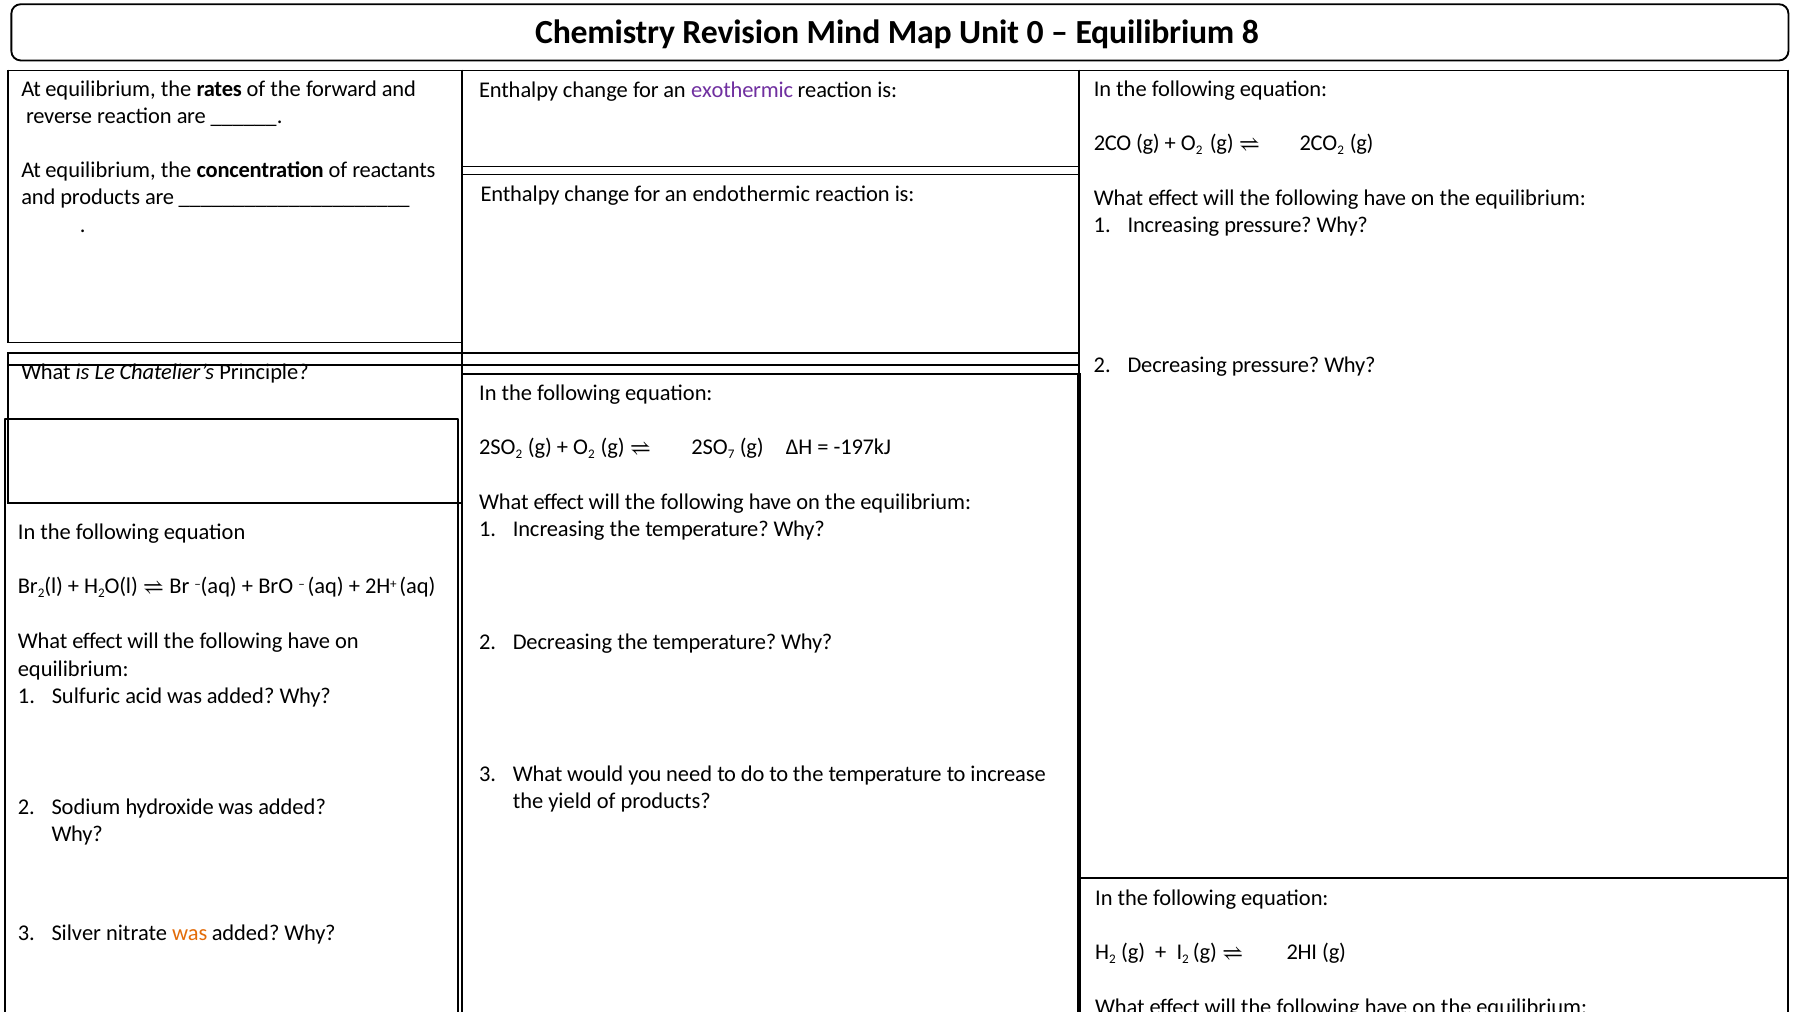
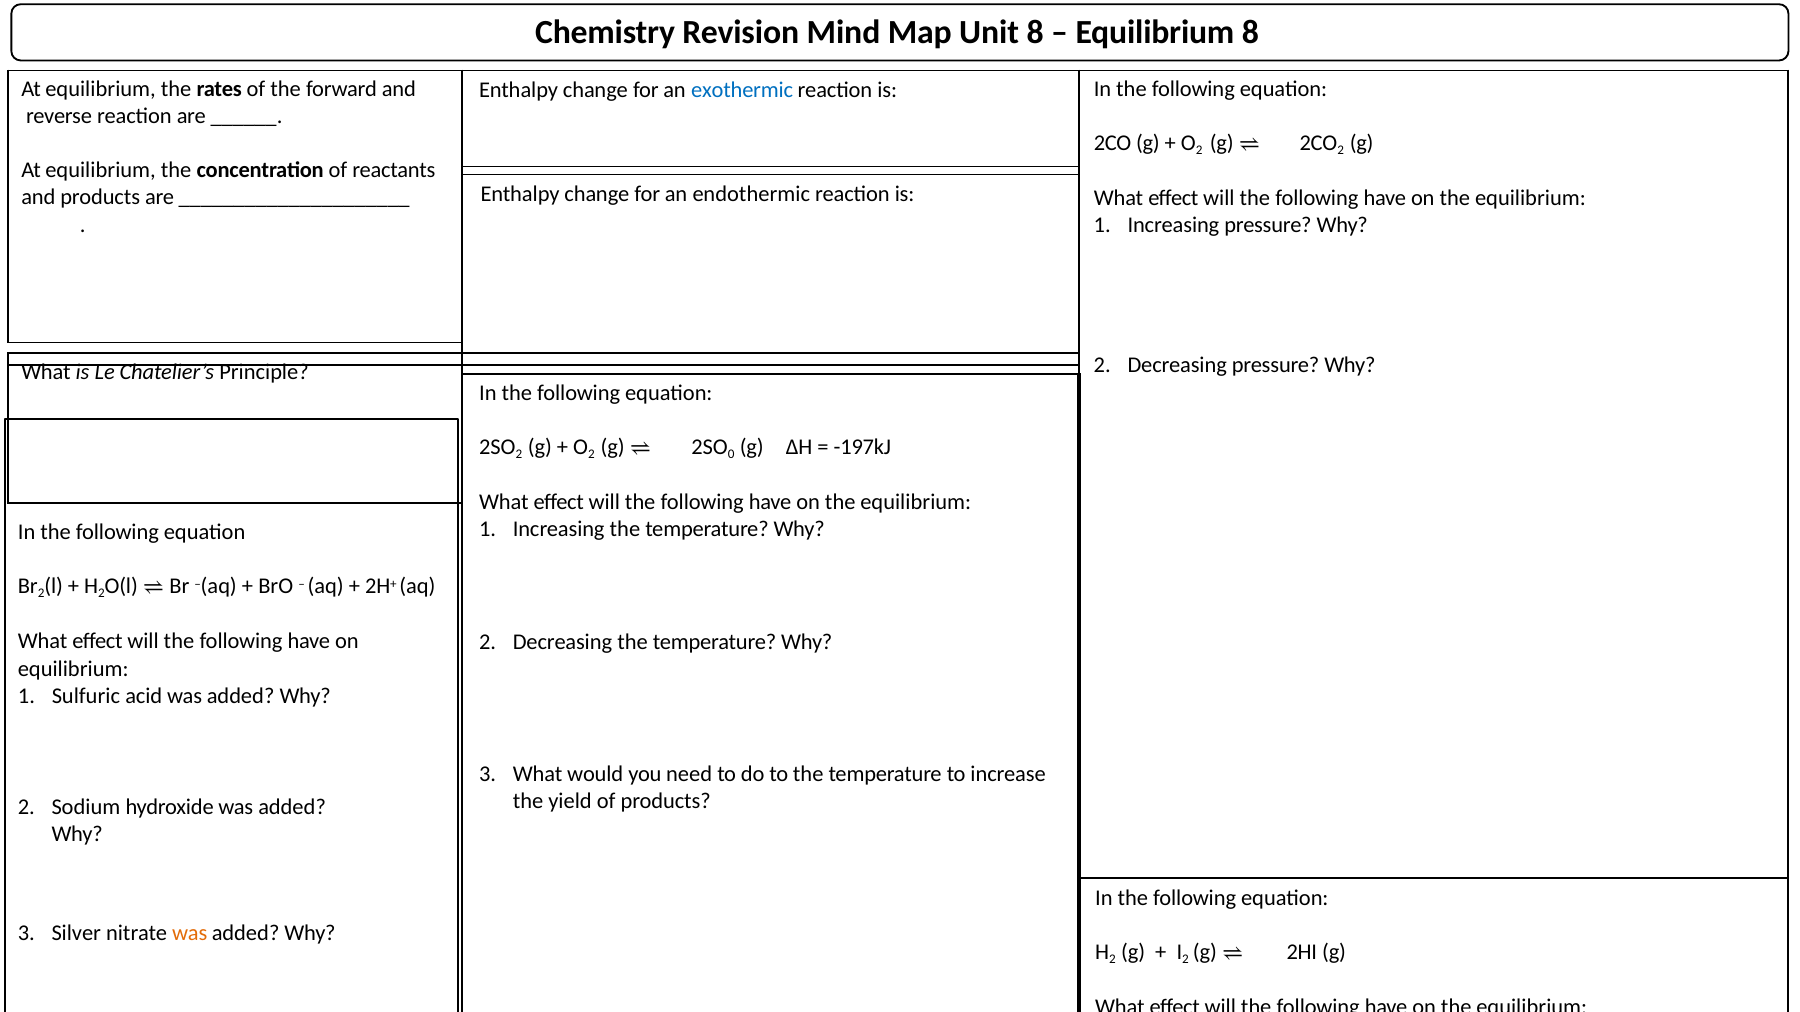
Unit 0: 0 -> 8 (1035, 32)
exothermic colour: purple -> blue (742, 90)
7: 7 -> 0 (731, 454)
